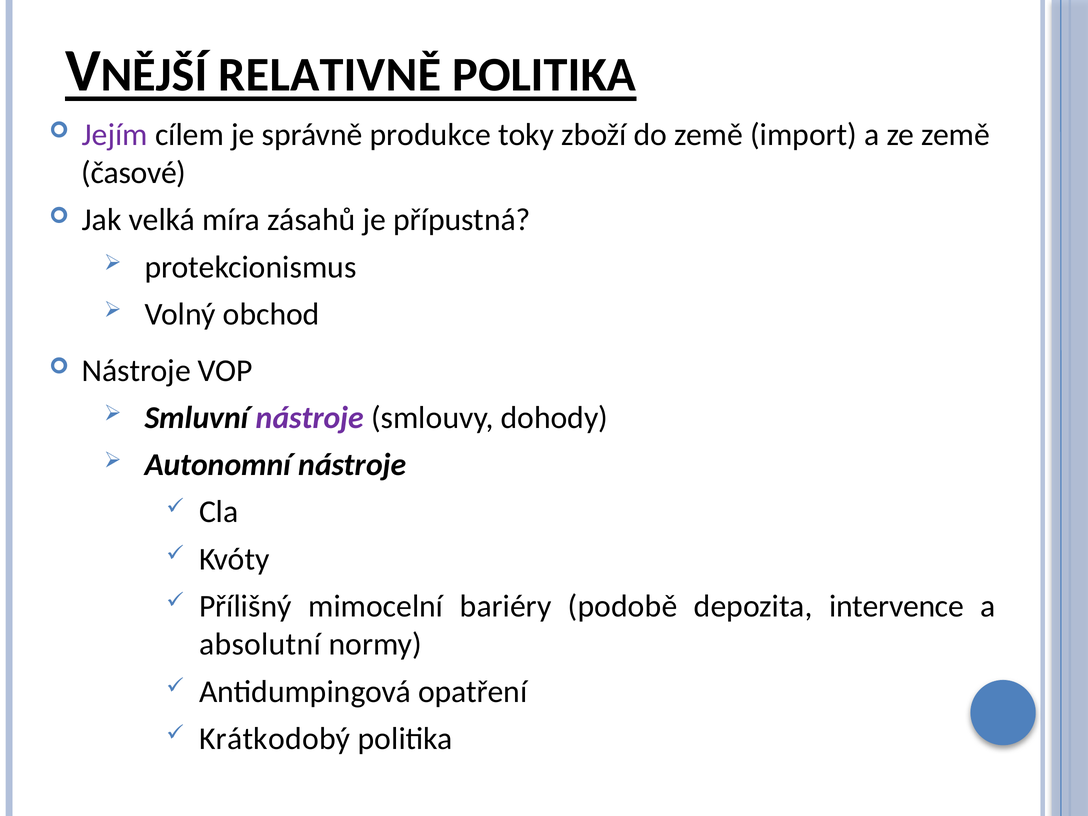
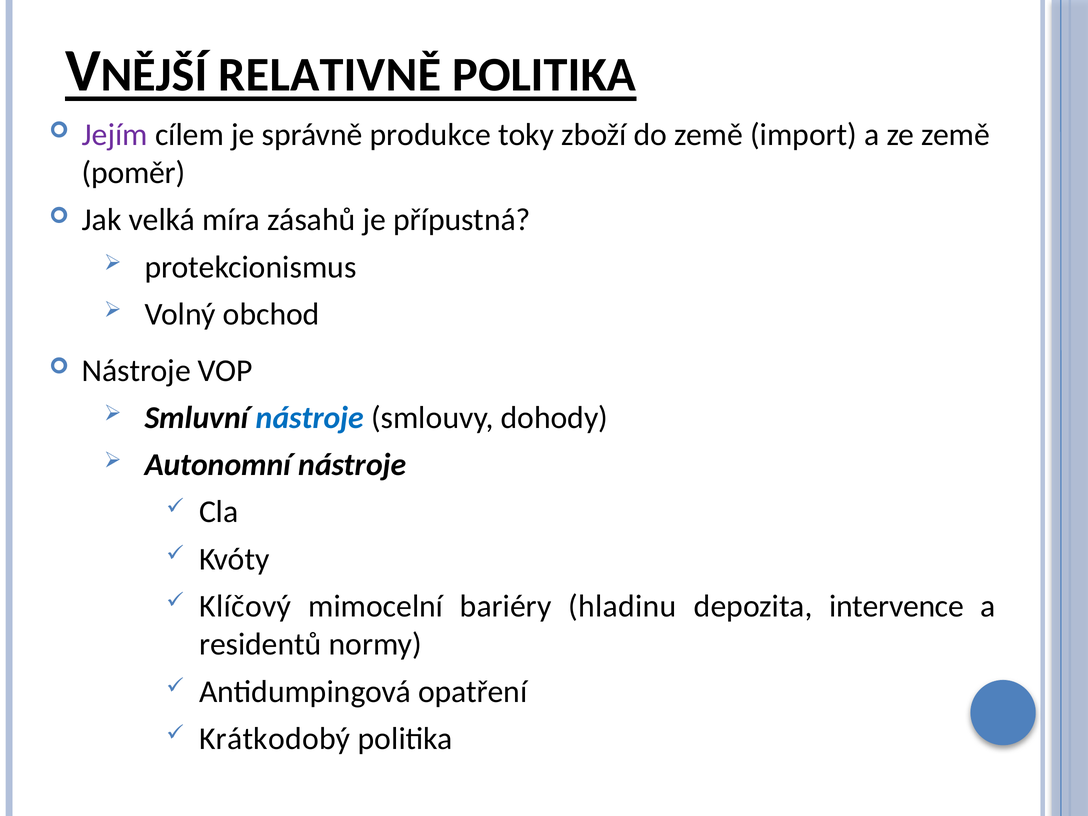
časové: časové -> poměr (134, 173)
nástroje colour: purple -> blue (310, 418)
Přílišný: Přílišný -> Klíčový (245, 606)
podobě: podobě -> hladinu (622, 606)
absolutní: absolutní -> residentů (260, 644)
